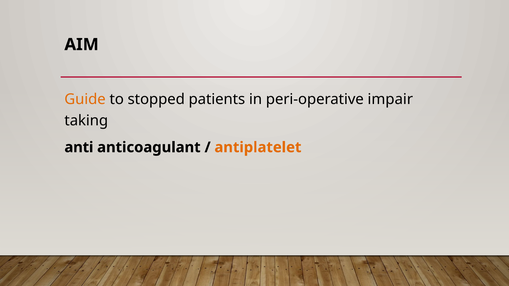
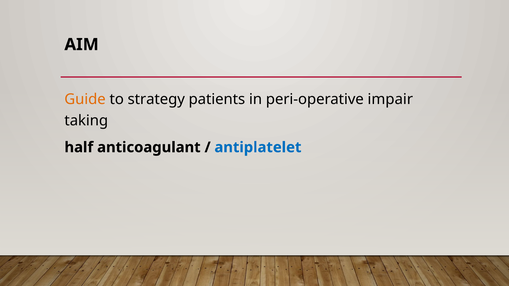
stopped: stopped -> strategy (156, 100)
anti: anti -> half (79, 147)
antiplatelet colour: orange -> blue (258, 147)
